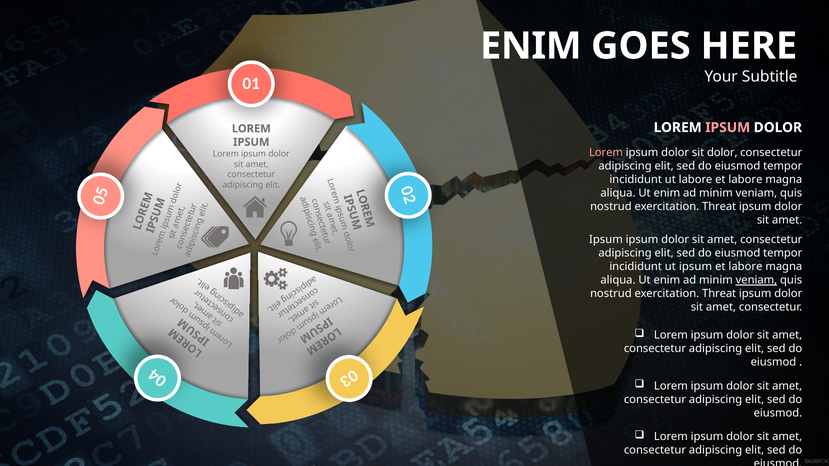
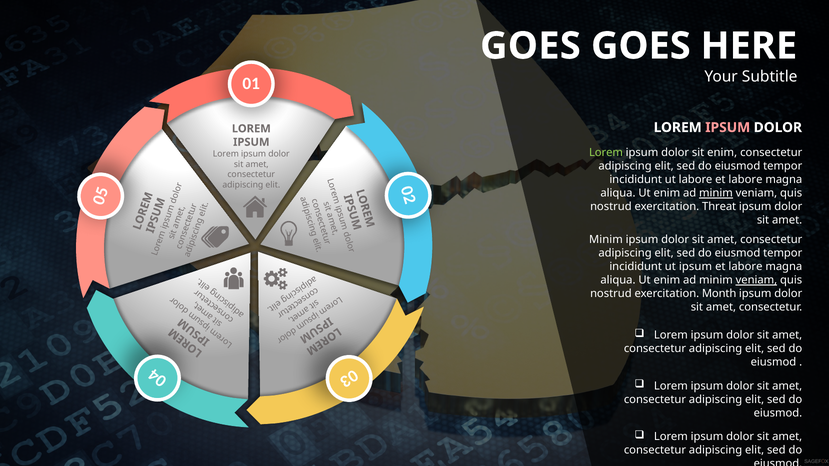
ENIM: ENIM -> GOES (530, 46)
Lorem colour: pink -> light green (606, 153)
sit dolor: dolor -> enim (722, 153)
minim underline: none -> present (716, 193)
Ipsum: Ipsum -> Minim (606, 240)
Threat: Threat -> Month (719, 294)
